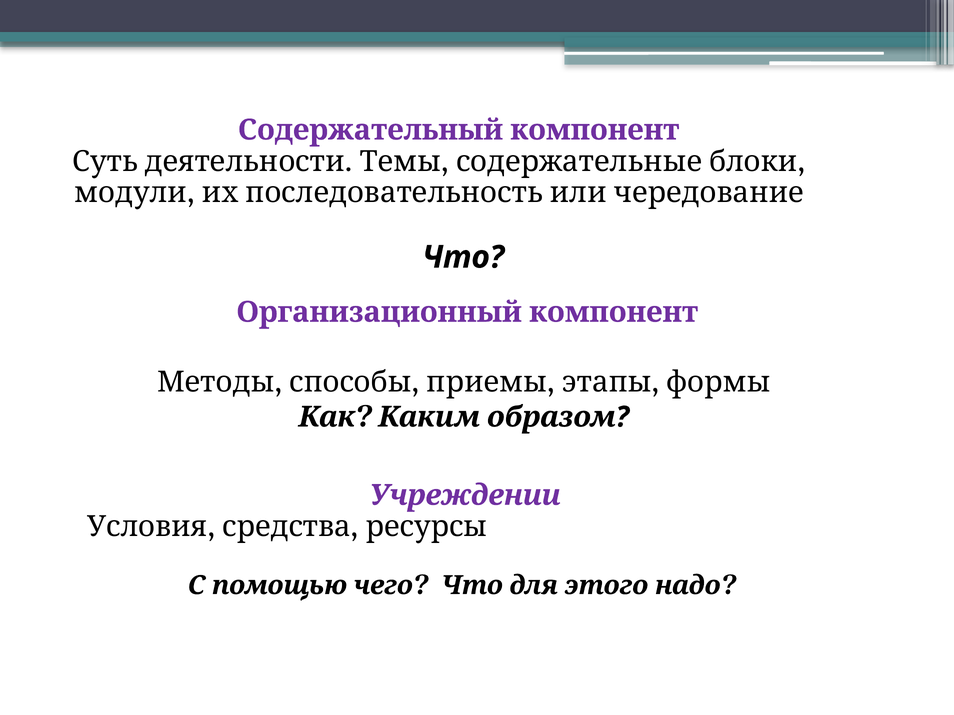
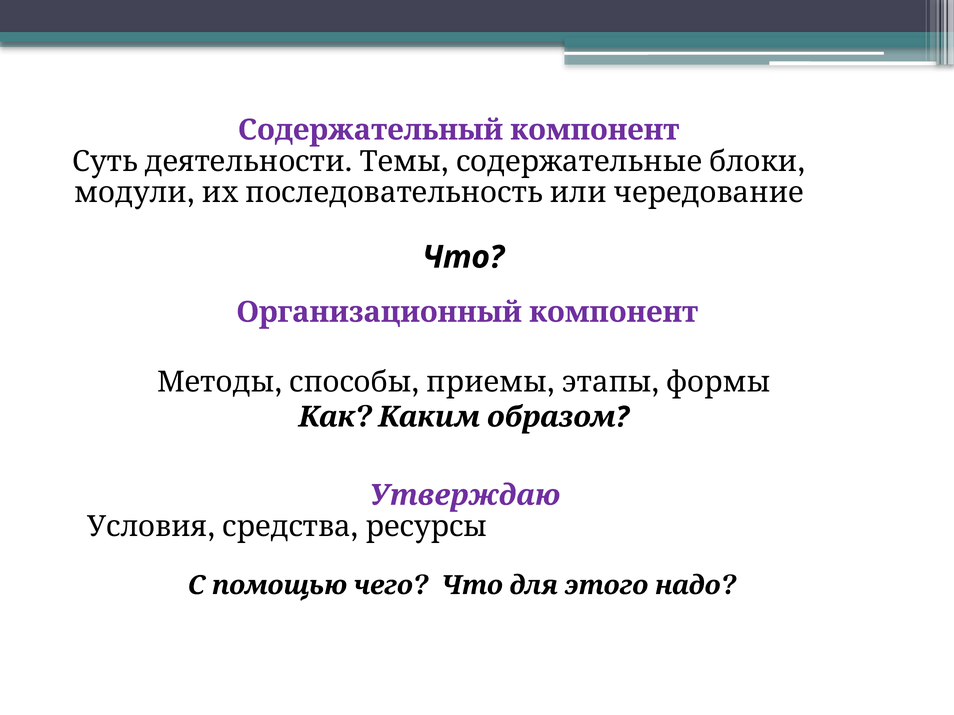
Учреждении: Учреждении -> Утверждаю (465, 496)
